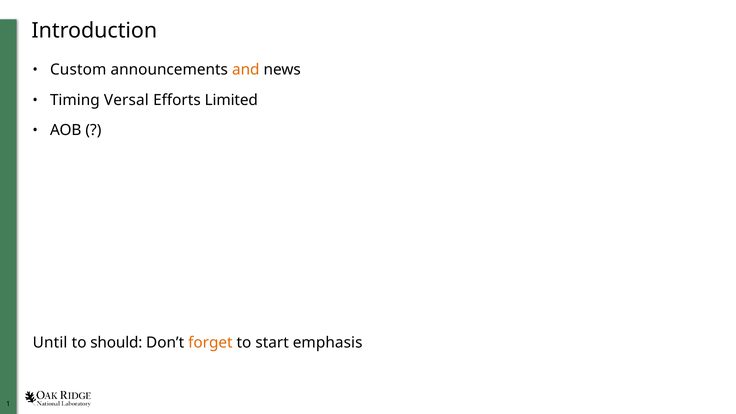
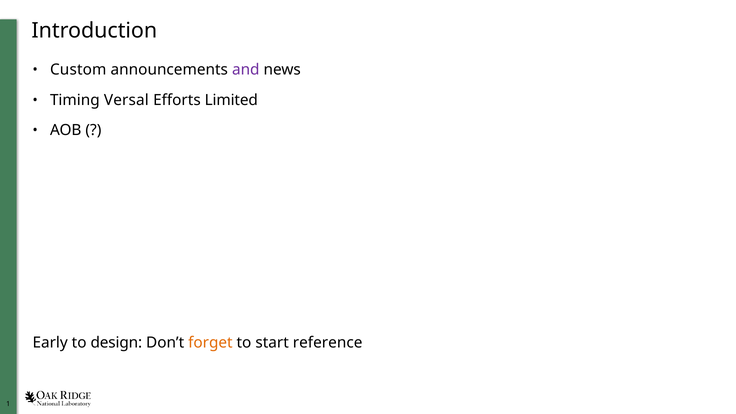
and colour: orange -> purple (246, 70)
Until: Until -> Early (50, 343)
should: should -> design (116, 343)
emphasis: emphasis -> reference (328, 343)
